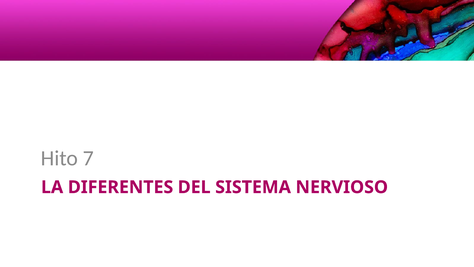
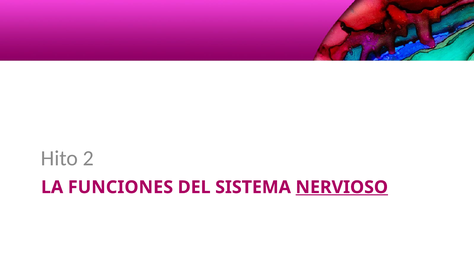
7: 7 -> 2 (88, 158)
DIFERENTES: DIFERENTES -> FUNCIONES (120, 187)
NERVIOSO underline: none -> present (342, 187)
